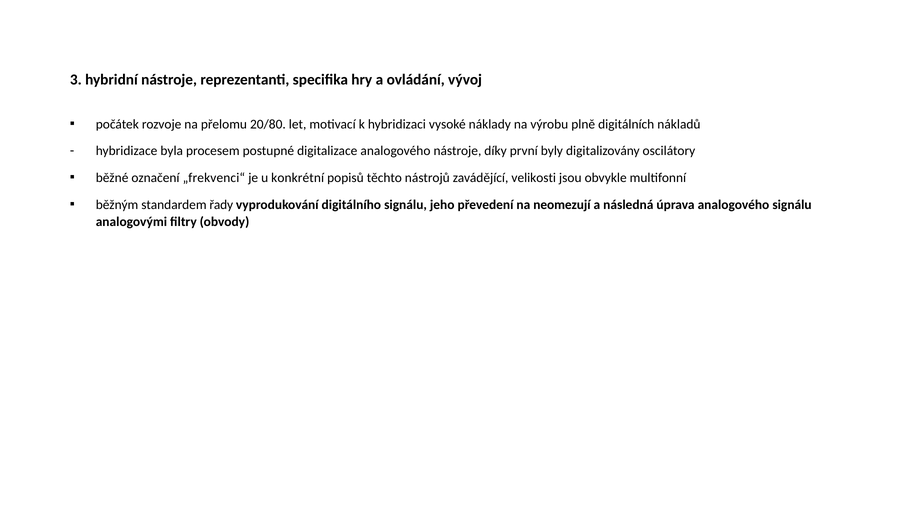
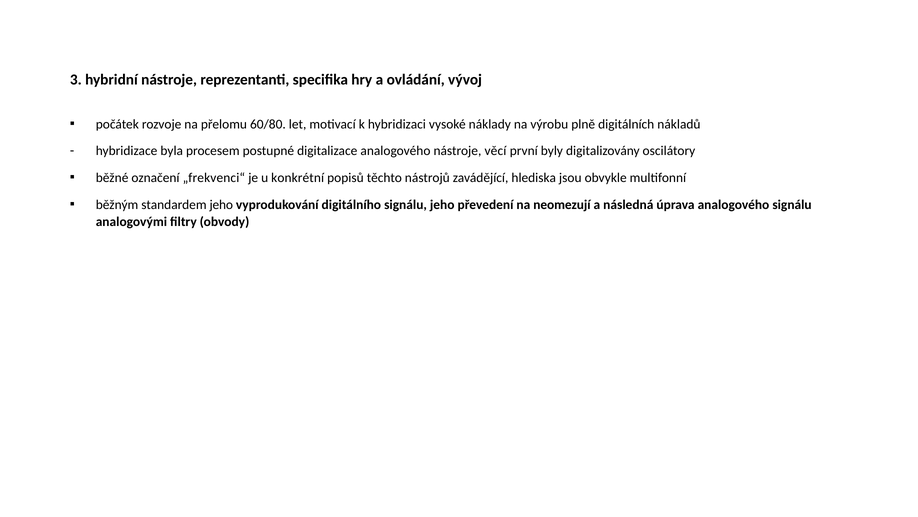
20/80: 20/80 -> 60/80 (268, 124)
díky: díky -> věcí (495, 151)
velikosti: velikosti -> hlediska (534, 178)
standardem řady: řady -> jeho (221, 204)
